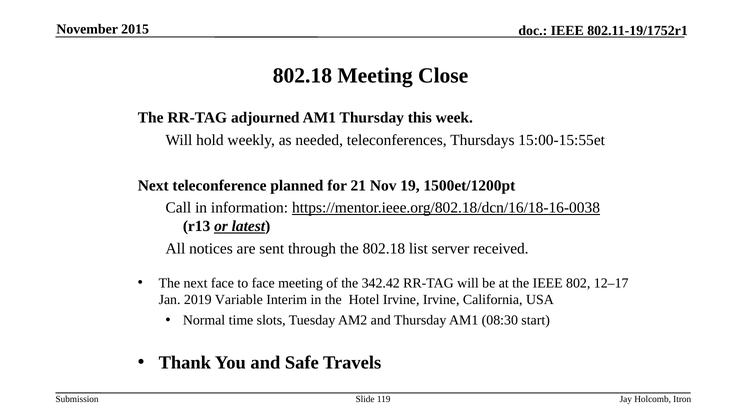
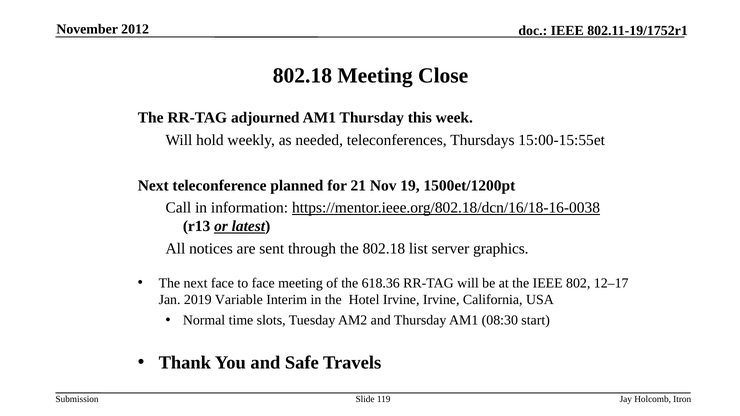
2015: 2015 -> 2012 (135, 29)
received: received -> graphics (501, 249)
342.42: 342.42 -> 618.36 (381, 283)
